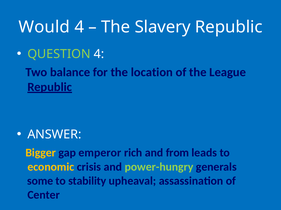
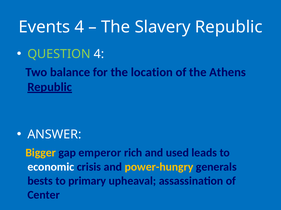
Would: Would -> Events (44, 27)
League: League -> Athens (228, 72)
from: from -> used (177, 153)
economic colour: yellow -> white (51, 167)
power-hungry colour: light green -> yellow (159, 167)
some: some -> bests (40, 181)
stability: stability -> primary (87, 181)
